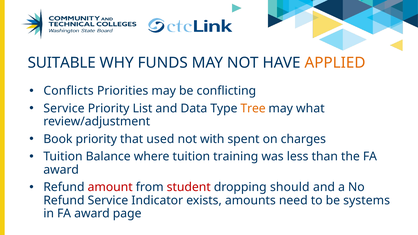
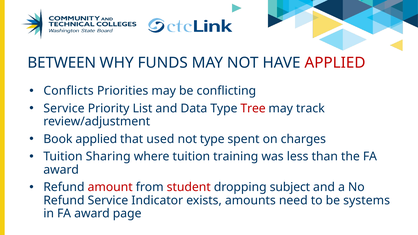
SUITABLE: SUITABLE -> BETWEEN (62, 63)
APPLIED colour: orange -> red (335, 63)
Tree colour: orange -> red (253, 108)
what: what -> track (310, 108)
Book priority: priority -> applied (96, 139)
not with: with -> type (212, 139)
Balance: Balance -> Sharing (108, 157)
should: should -> subject (290, 187)
